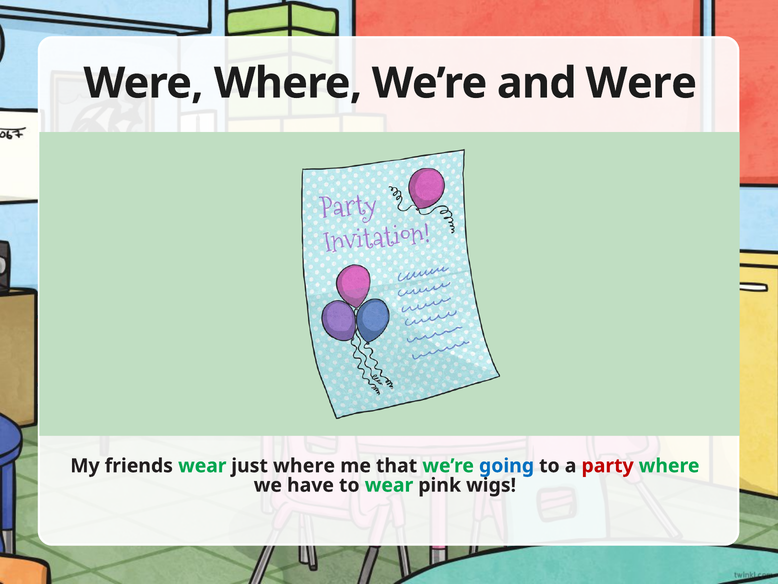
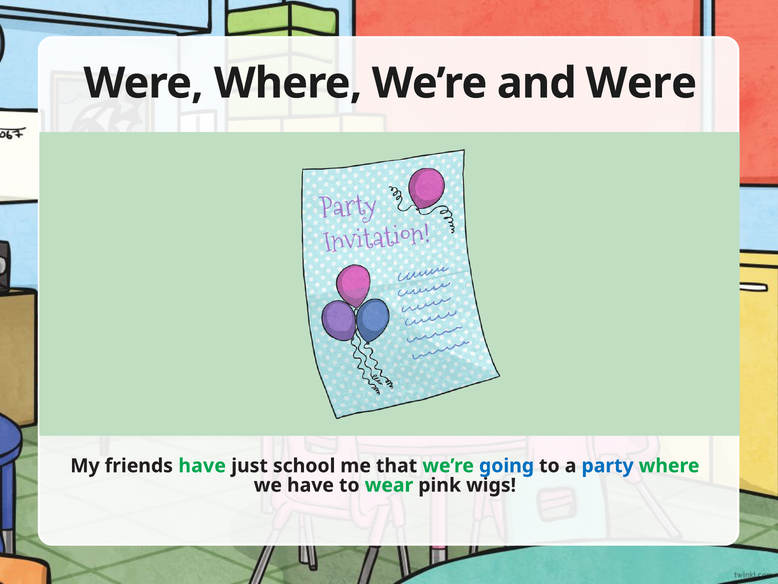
friends wear: wear -> have (202, 465)
just where: where -> school (304, 465)
party colour: red -> blue (608, 465)
